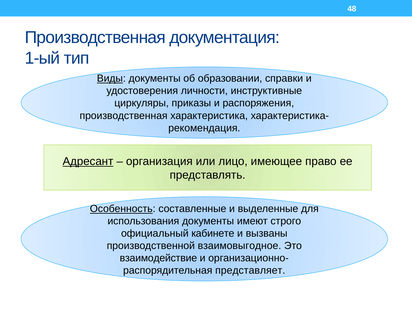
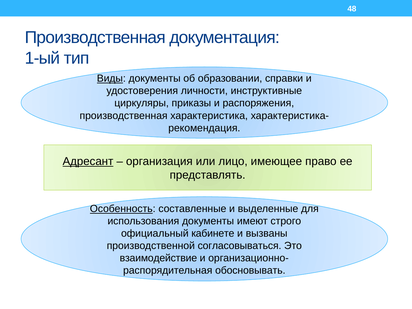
взаимовыгодное: взаимовыгодное -> согласовываться (240, 246)
представляет: представляет -> обосновывать (250, 270)
